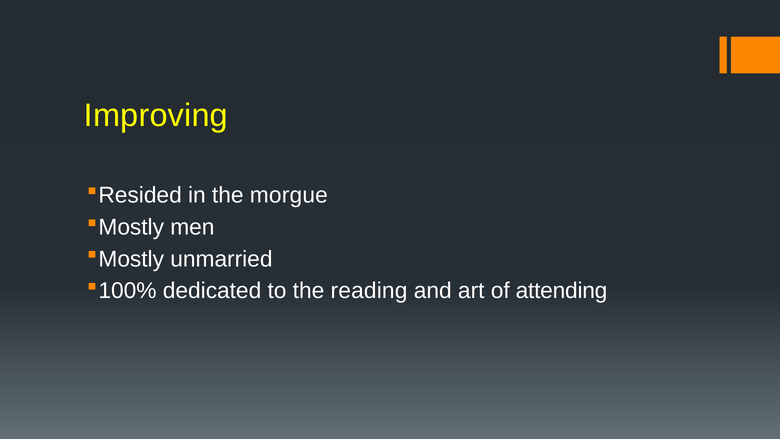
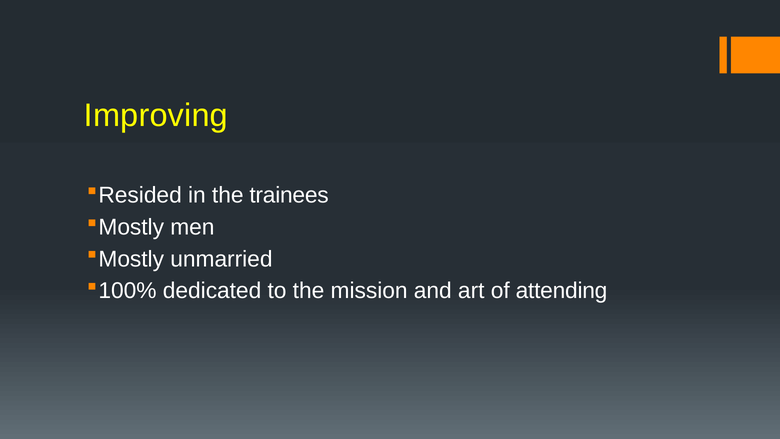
morgue: morgue -> trainees (289, 195)
reading: reading -> mission (369, 291)
